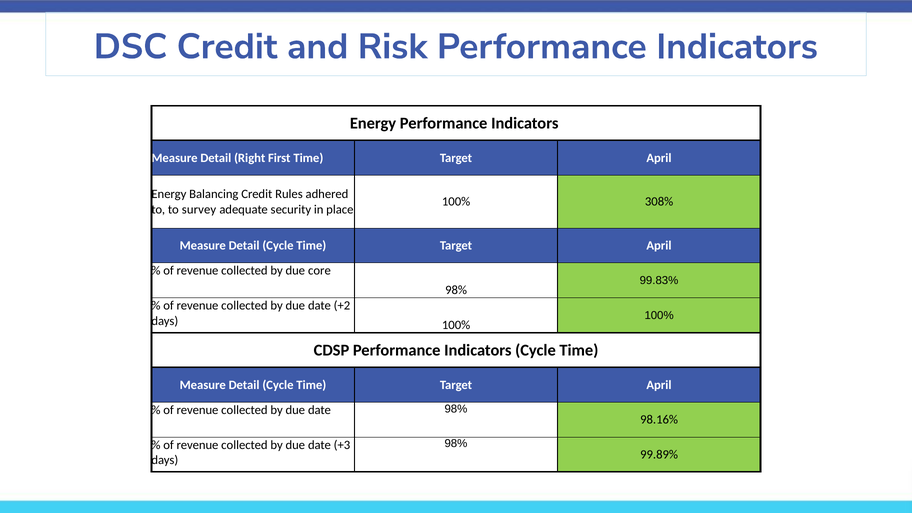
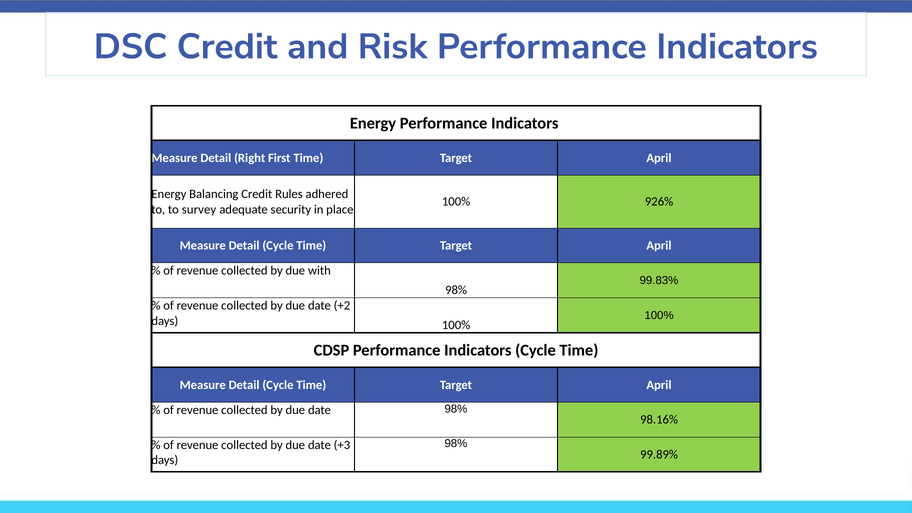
308%: 308% -> 926% (659, 202)
core: core -> with (319, 271)
